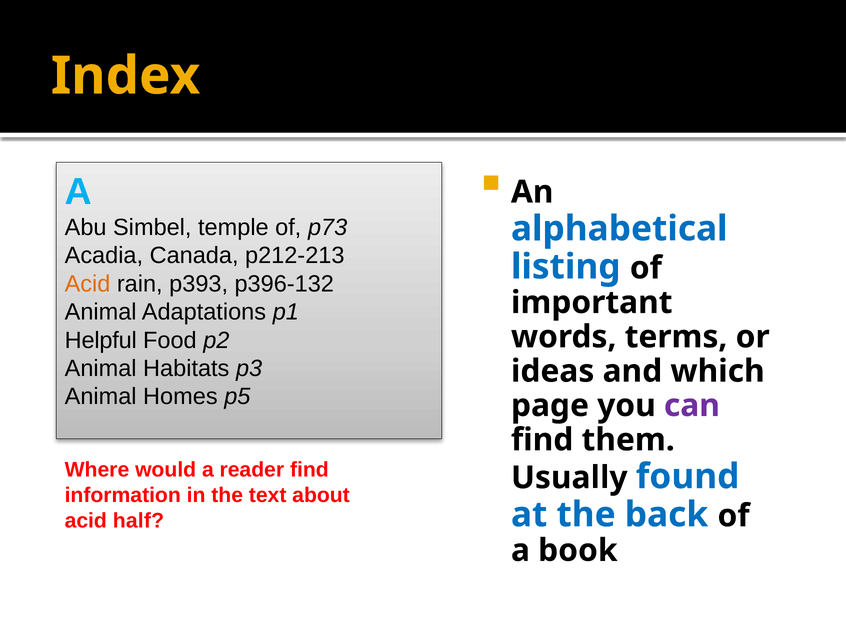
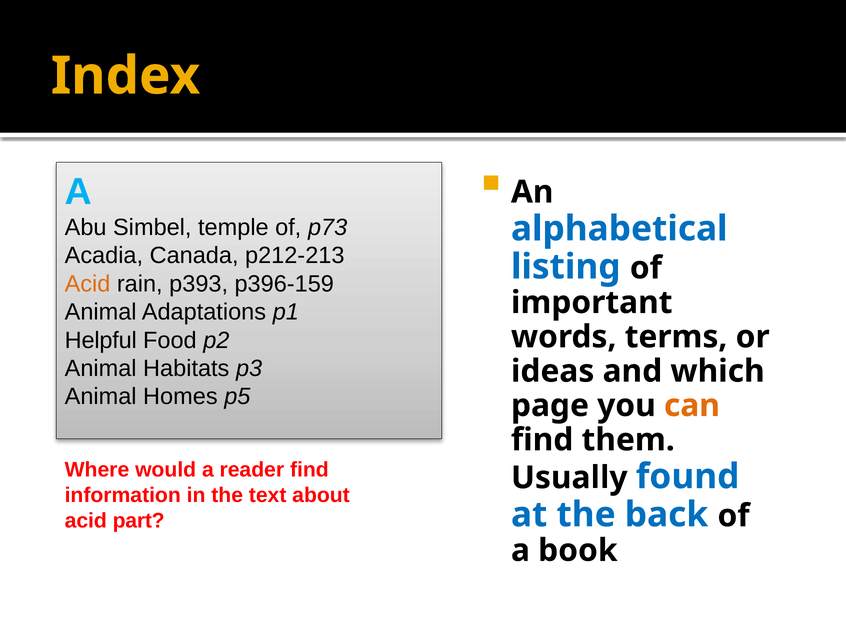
p396-132: p396-132 -> p396-159 (284, 284)
can colour: purple -> orange (692, 405)
half: half -> part (139, 520)
